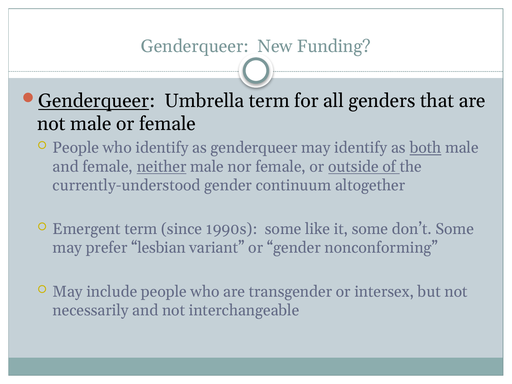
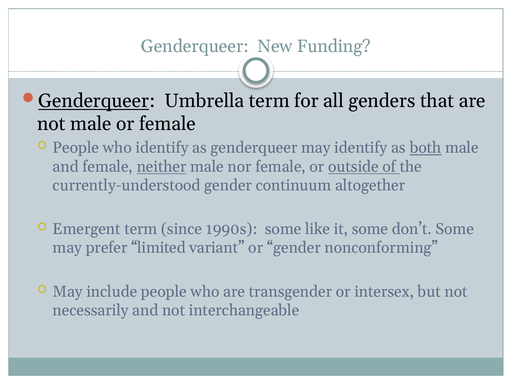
lesbian: lesbian -> limited (158, 248)
